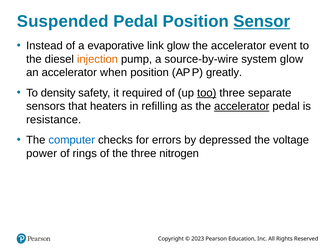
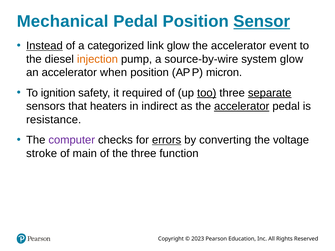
Suspended: Suspended -> Mechanical (63, 21)
Instead underline: none -> present (44, 46)
evaporative: evaporative -> categorized (116, 46)
greatly: greatly -> micron (224, 73)
density: density -> ignition (58, 93)
separate underline: none -> present (270, 93)
refilling: refilling -> indirect (160, 106)
computer colour: blue -> purple (72, 140)
errors underline: none -> present (167, 140)
depressed: depressed -> converting (225, 140)
power: power -> stroke (42, 154)
rings: rings -> main (85, 154)
nitrogen: nitrogen -> function (179, 154)
